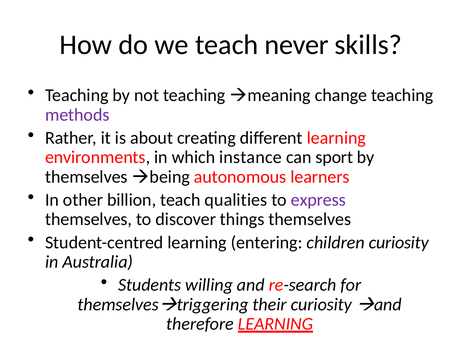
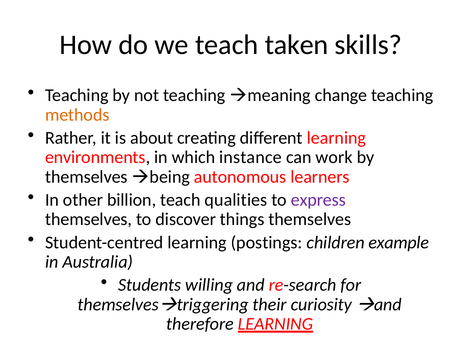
never: never -> taken (297, 45)
methods colour: purple -> orange (77, 115)
sport: sport -> work (334, 157)
entering: entering -> postings (267, 242)
children curiosity: curiosity -> example (399, 242)
